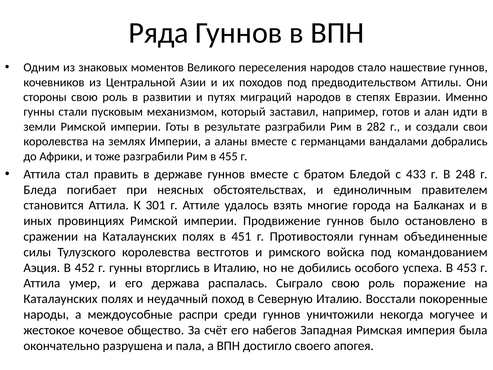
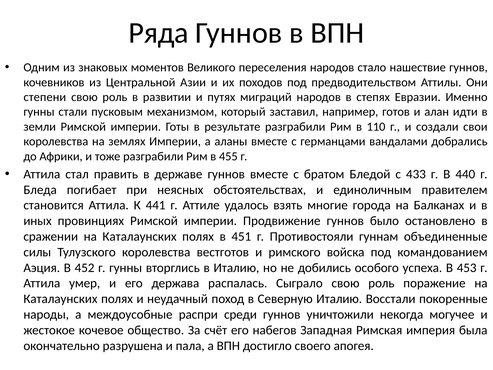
стороны: стороны -> степени (45, 97)
282: 282 -> 110 (376, 127)
248: 248 -> 440 (465, 174)
301: 301 -> 441 (156, 205)
